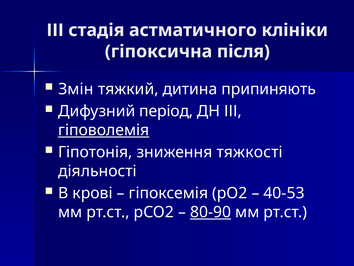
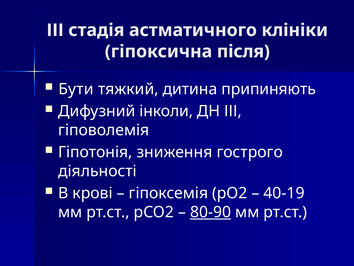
Змін: Змін -> Бути (76, 89)
період: період -> інколи (166, 111)
гіповолемія underline: present -> none (104, 130)
тяжкості: тяжкості -> гострого (250, 152)
40-53: 40-53 -> 40-19 (284, 193)
